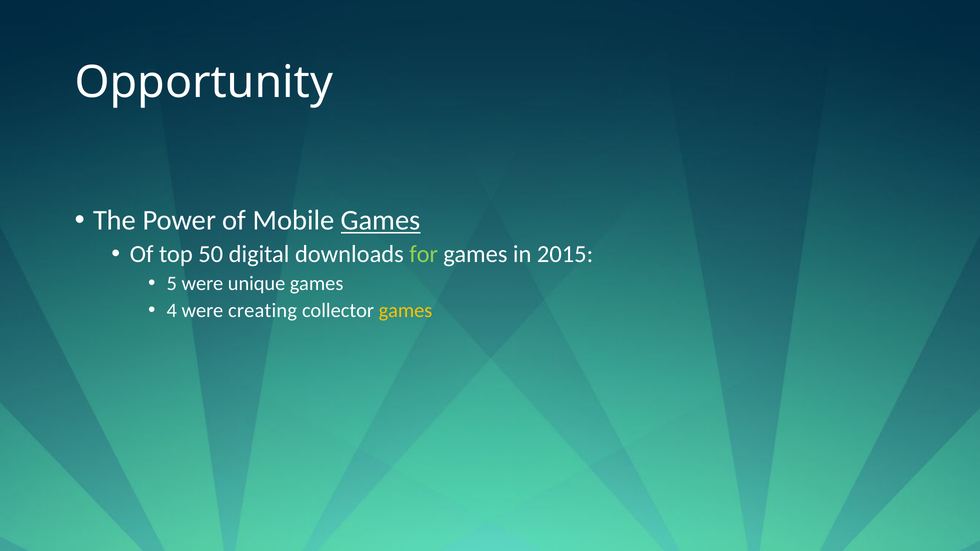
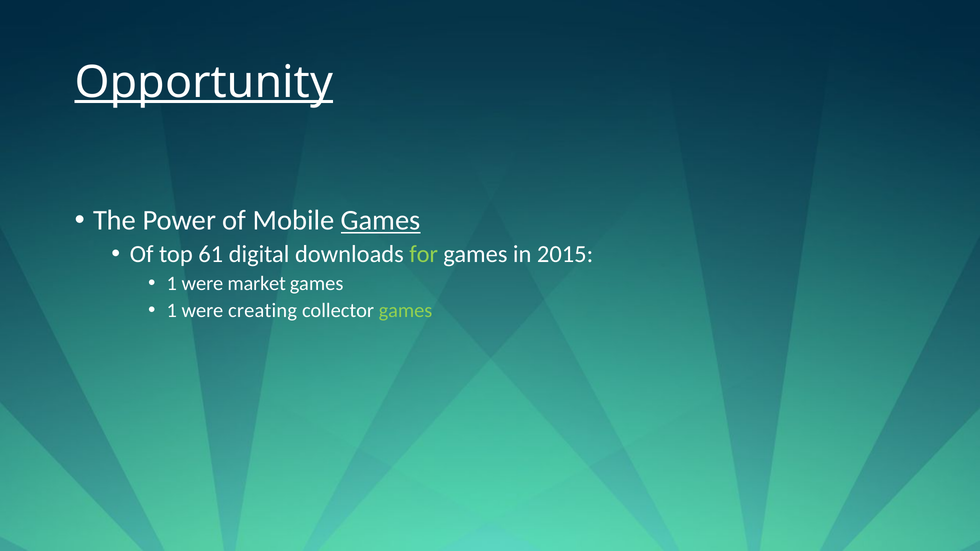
Opportunity underline: none -> present (204, 82)
50: 50 -> 61 (211, 254)
5: 5 -> 1 (172, 284)
unique: unique -> market (257, 284)
4: 4 -> 1 (172, 311)
games colour: yellow -> light green (406, 311)
